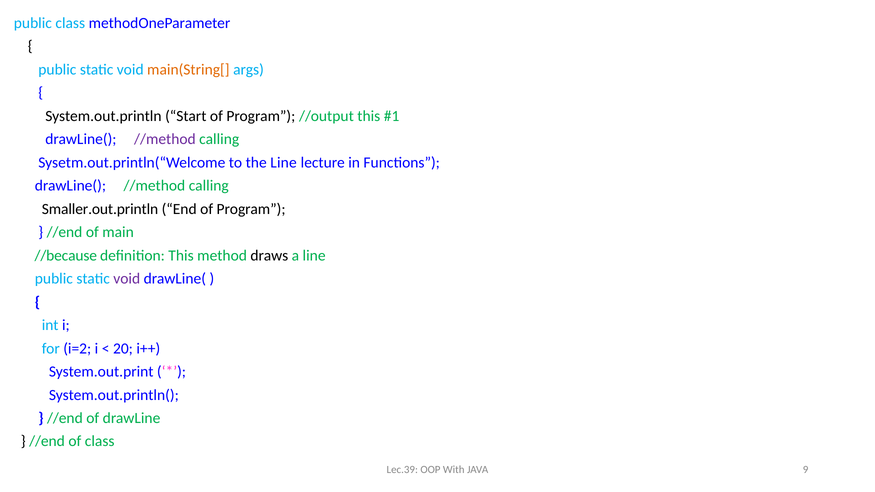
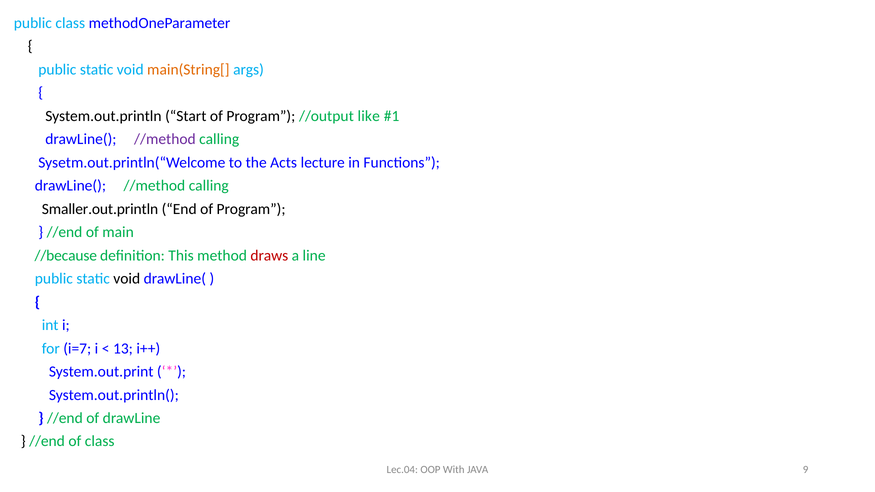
//output this: this -> like (369, 116)
the Line: Line -> Acts (284, 163)
draws colour: black -> red (269, 256)
void colour: purple -> black (127, 279)
i=2: i=2 -> i=7 (77, 349)
20: 20 -> 13 (123, 349)
Lec.39: Lec.39 -> Lec.04 (402, 470)
